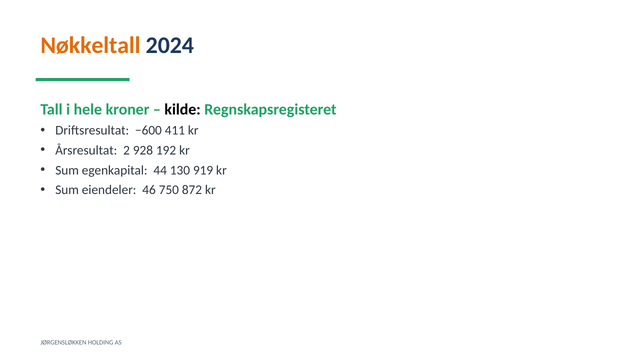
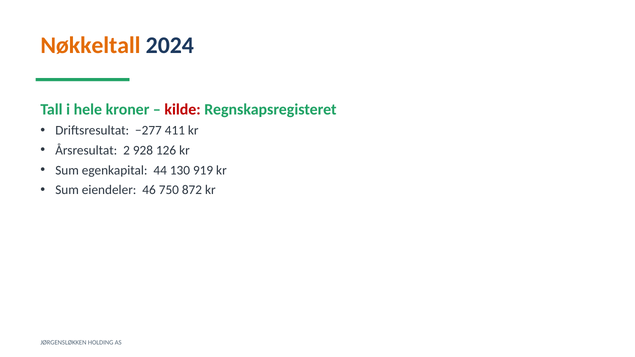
kilde colour: black -> red (183, 109)
−600: −600 -> −277 (148, 131)
192: 192 -> 126 (166, 150)
